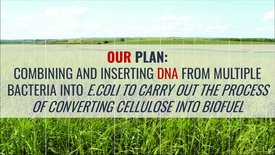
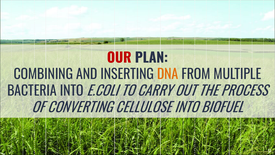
DNA colour: red -> orange (168, 74)
